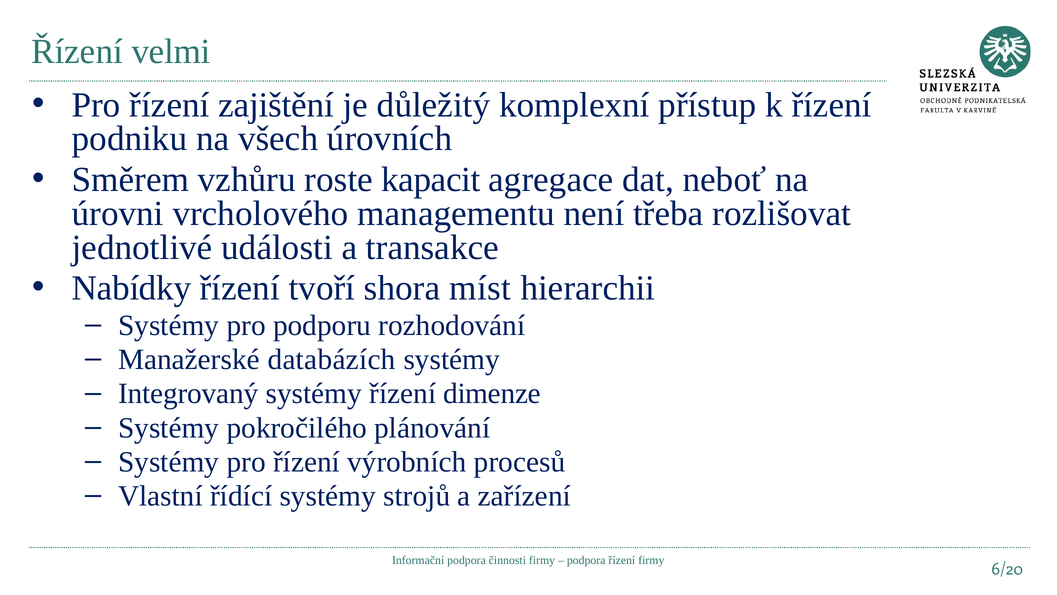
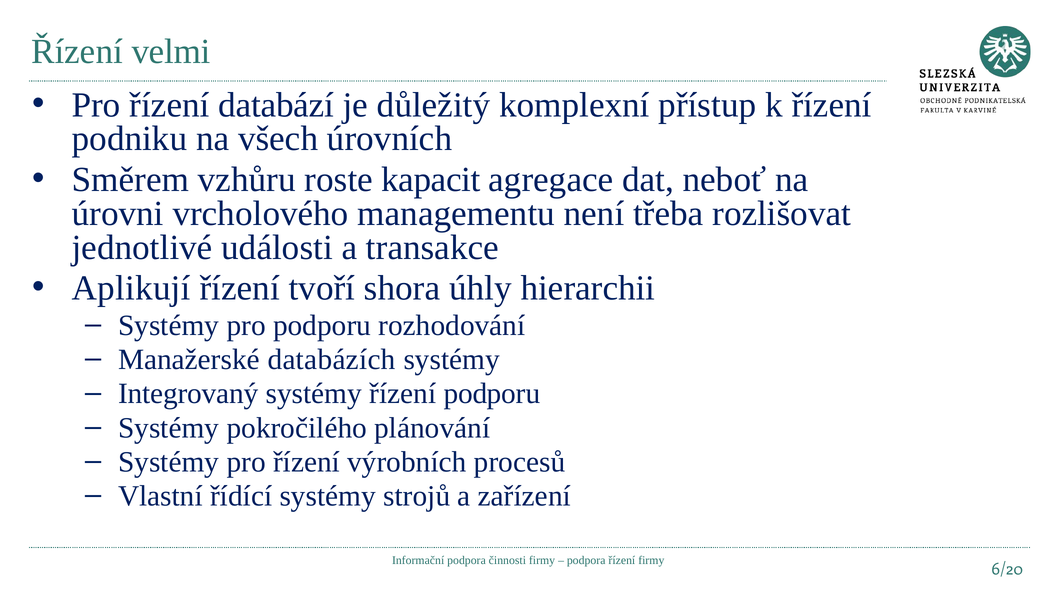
zajištění: zajištění -> databází (276, 105)
Nabídky: Nabídky -> Aplikují (131, 288)
míst: míst -> úhly (480, 288)
řízení dimenze: dimenze -> podporu (492, 393)
